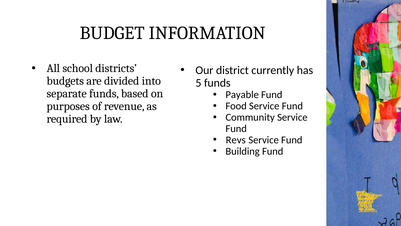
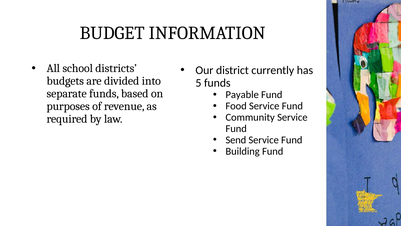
Revs: Revs -> Send (236, 140)
